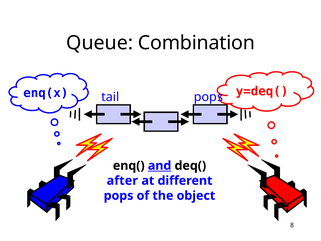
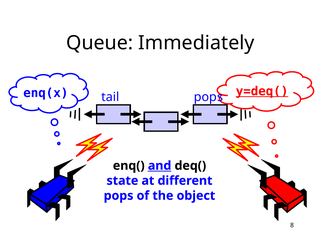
Combination: Combination -> Immediately (196, 43)
y=deq( underline: none -> present (262, 91)
after: after -> state (122, 180)
